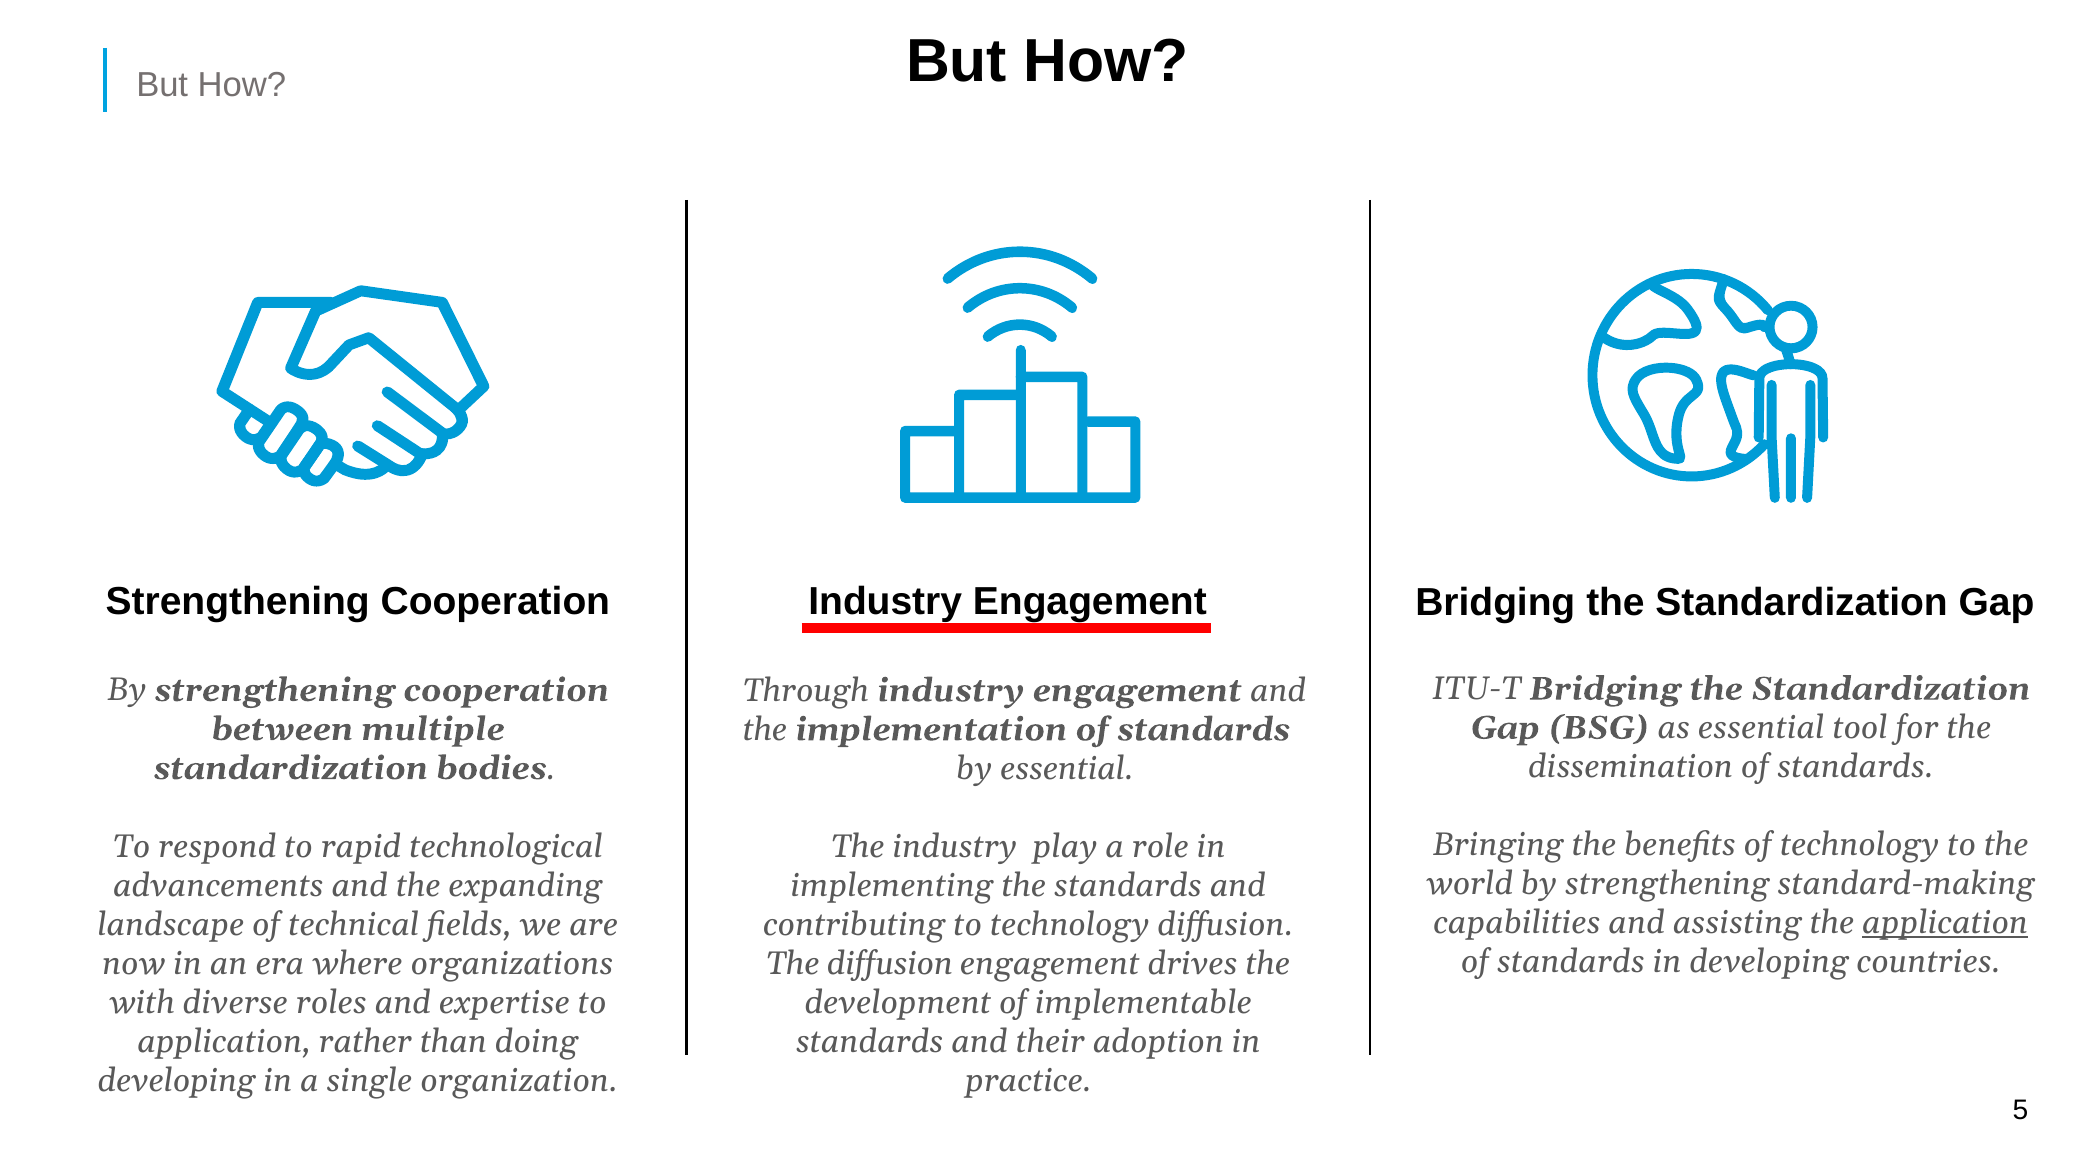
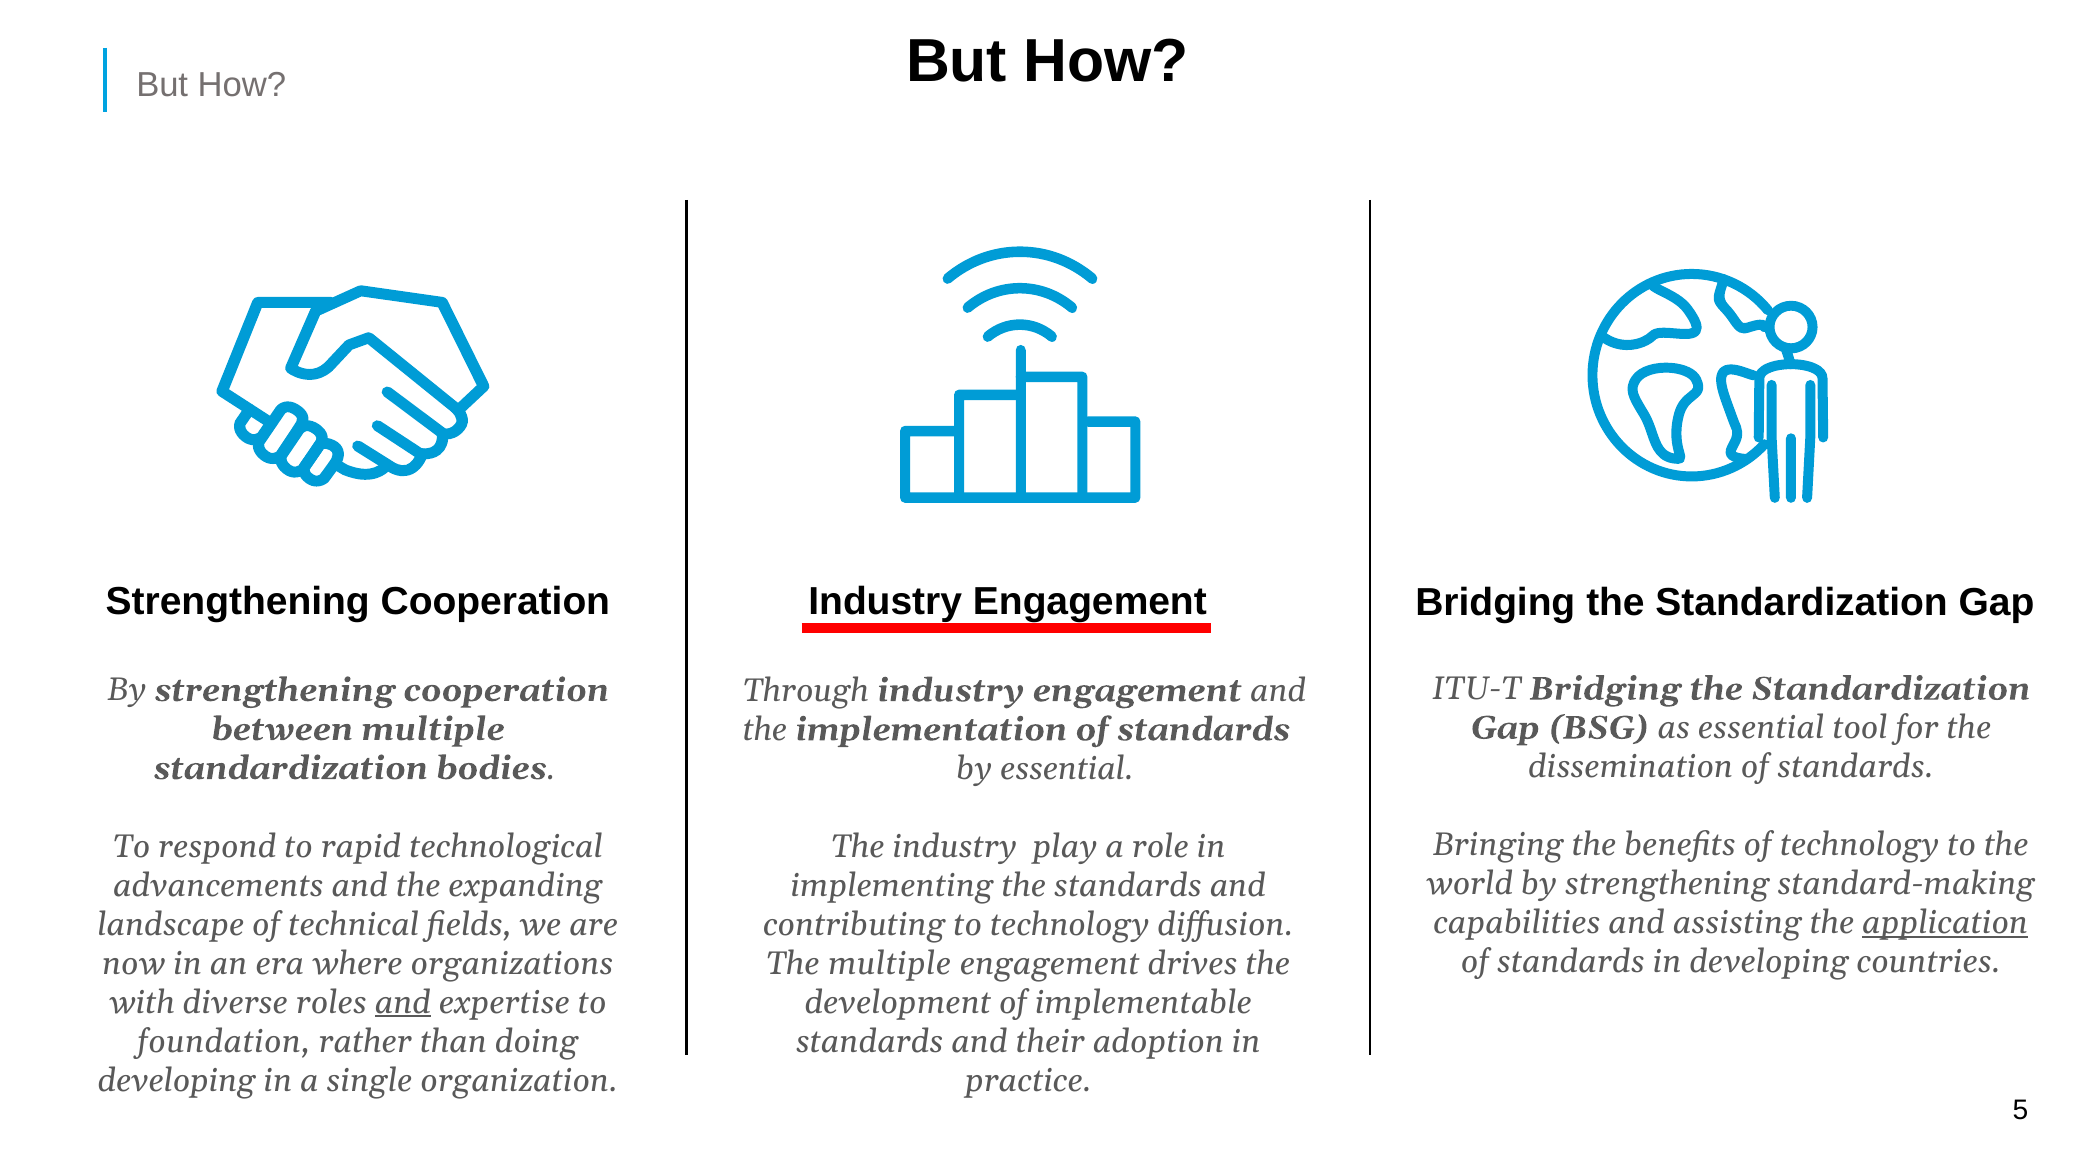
The diffusion: diffusion -> multiple (890, 963)
and underline: none -> present (403, 1002)
application: application -> foundation (224, 1041)
